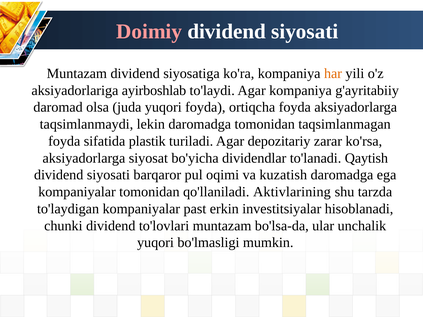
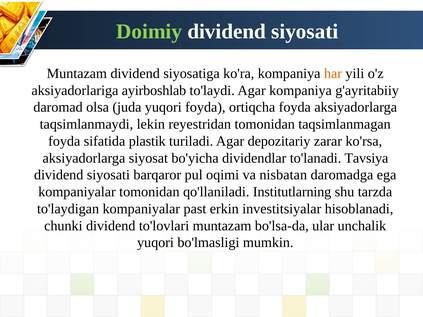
Doimiy colour: pink -> light green (149, 31)
lekin daromadga: daromadga -> reyestridan (200, 124)
Qaytish: Qaytish -> Tavsiya (366, 158)
kuzatish: kuzatish -> nisbatan (283, 175)
Aktivlarining: Aktivlarining -> Institutlarning (292, 192)
